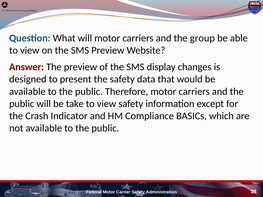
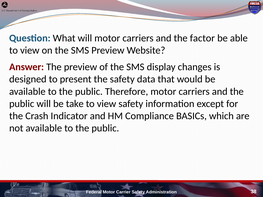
group: group -> factor (202, 38)
